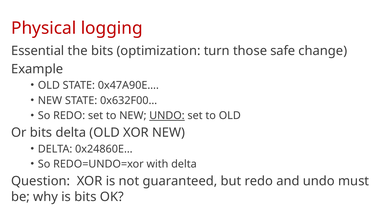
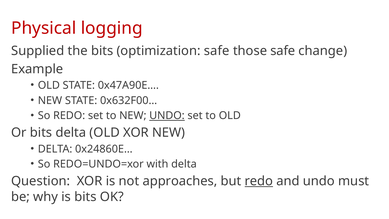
Essential: Essential -> Supplied (38, 51)
optimization turn: turn -> safe (217, 51)
guaranteed: guaranteed -> approaches (180, 181)
redo underline: none -> present (259, 181)
